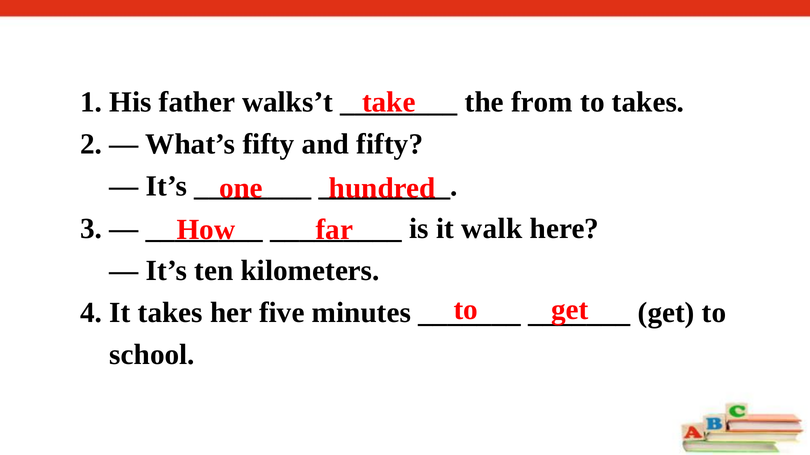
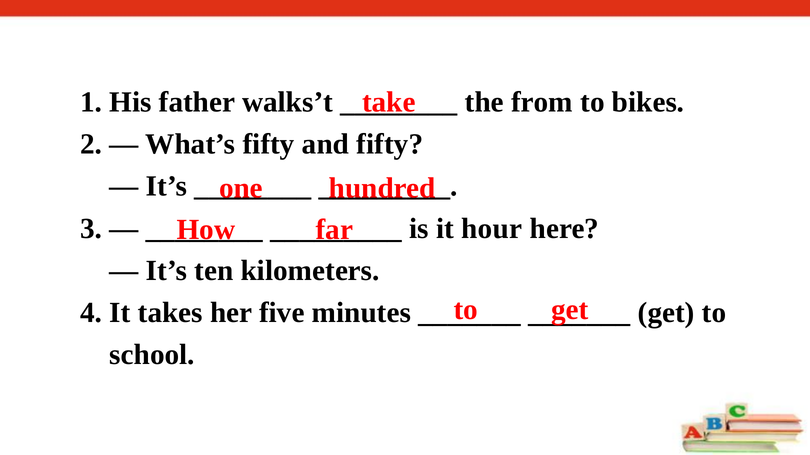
to takes: takes -> bikes (648, 102)
walk: walk -> hour (492, 229)
